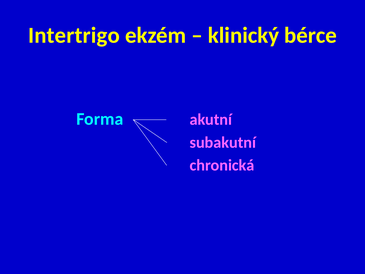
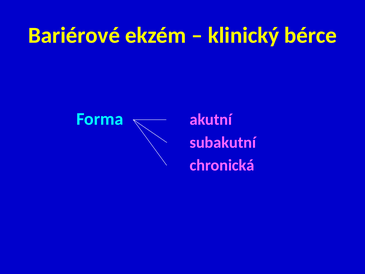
Intertrigo: Intertrigo -> Bariérové (74, 35)
